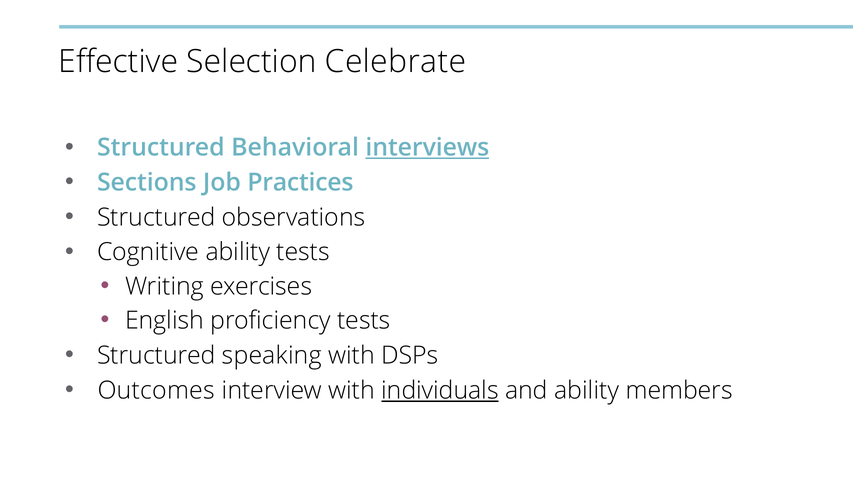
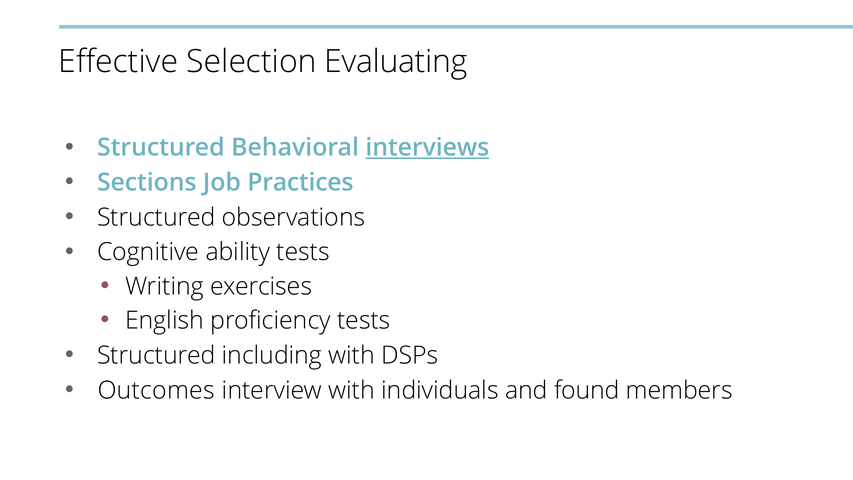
Celebrate: Celebrate -> Evaluating (396, 62)
speaking: speaking -> including (272, 355)
individuals underline: present -> none (440, 390)
and ability: ability -> found (587, 390)
